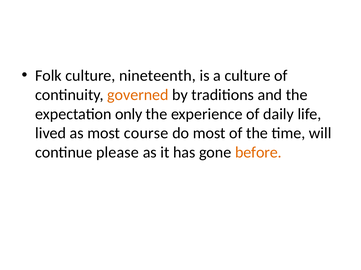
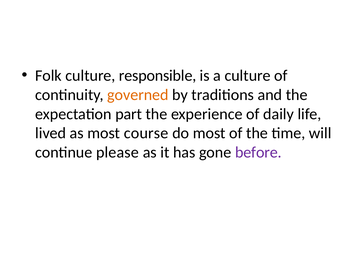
nineteenth: nineteenth -> responsible (158, 76)
only: only -> part (129, 114)
before colour: orange -> purple (258, 153)
